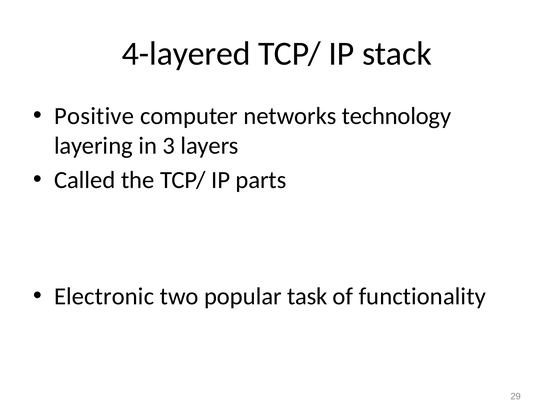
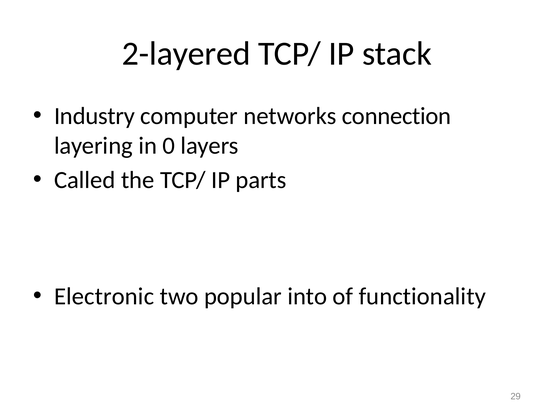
4-layered: 4-layered -> 2-layered (186, 54)
Positive: Positive -> Industry (94, 116)
technology: technology -> connection (397, 116)
3: 3 -> 0 (169, 146)
task: task -> into (307, 297)
